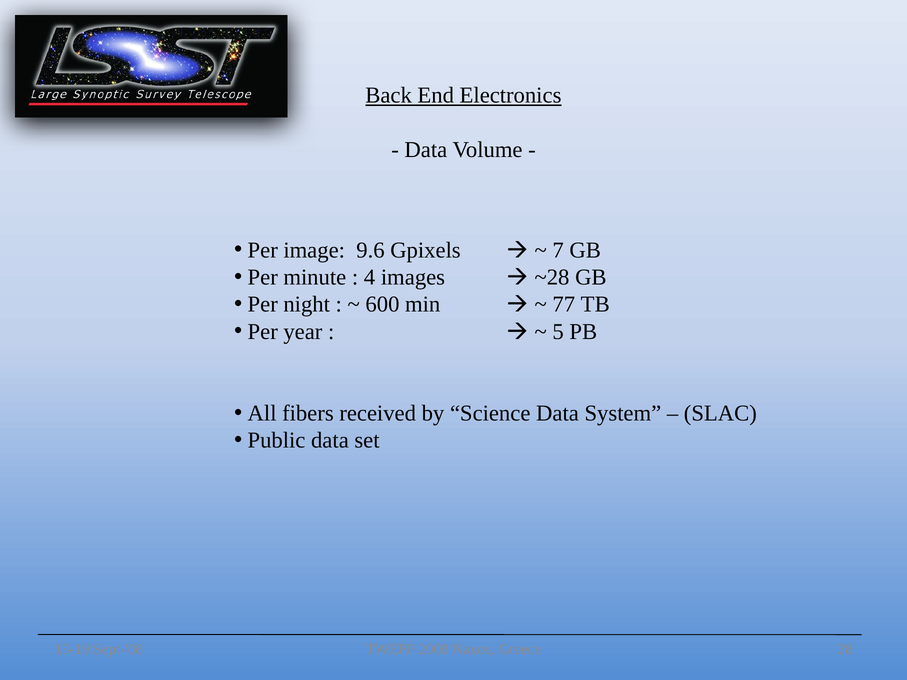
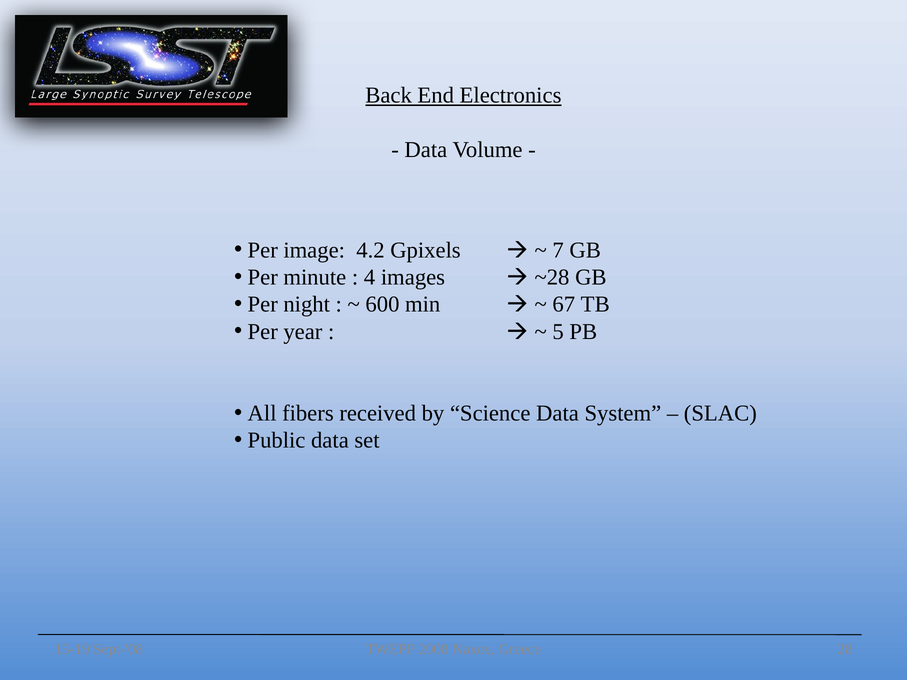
9.6: 9.6 -> 4.2 (370, 250)
77: 77 -> 67 (564, 305)
